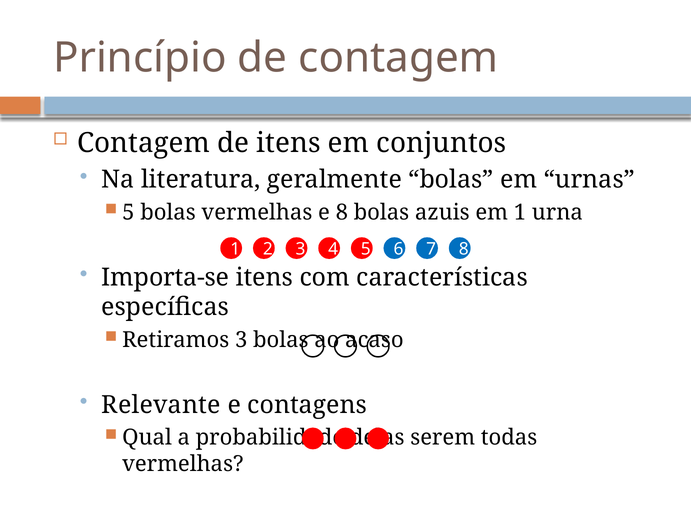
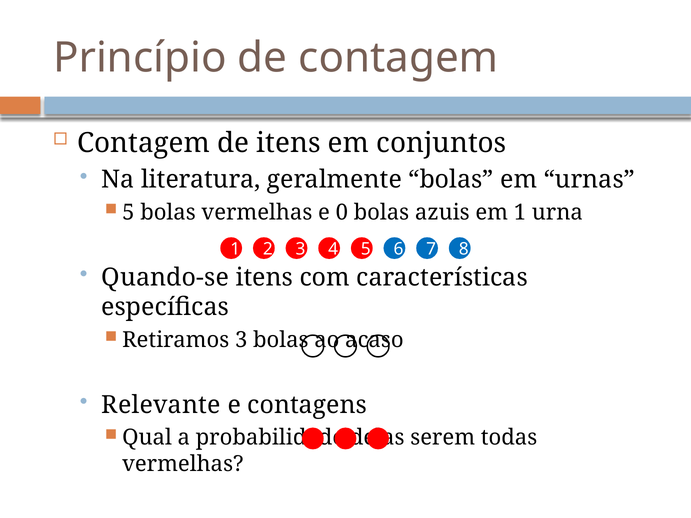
e 8: 8 -> 0 (342, 213)
Importa-se: Importa-se -> Quando-se (165, 277)
